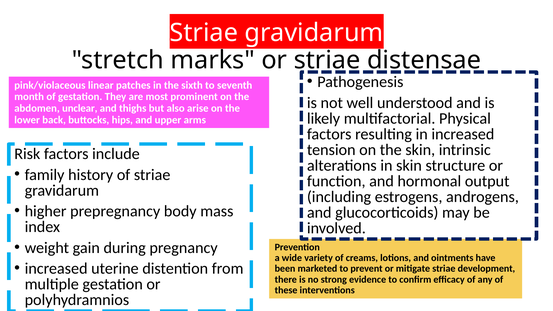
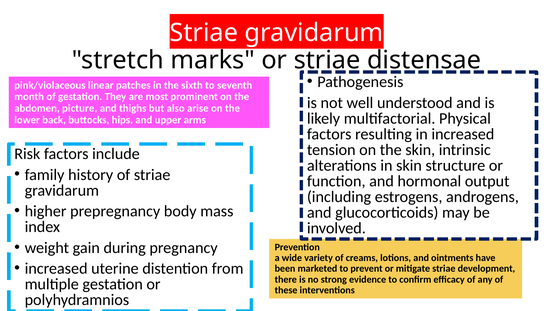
unclear: unclear -> picture (80, 108)
